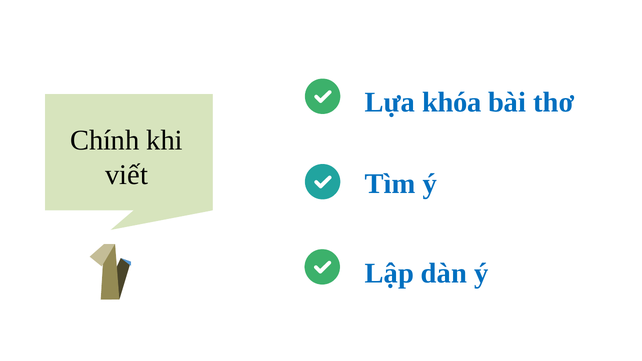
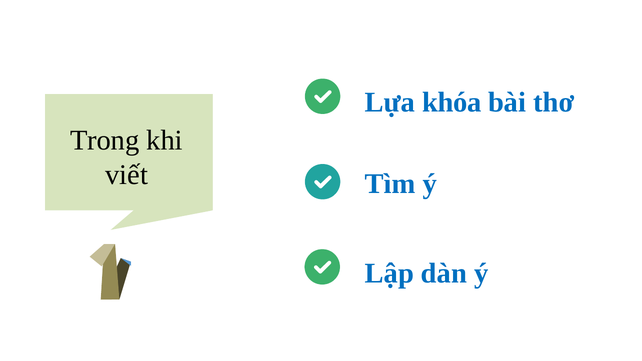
Chính: Chính -> Trong (105, 141)
